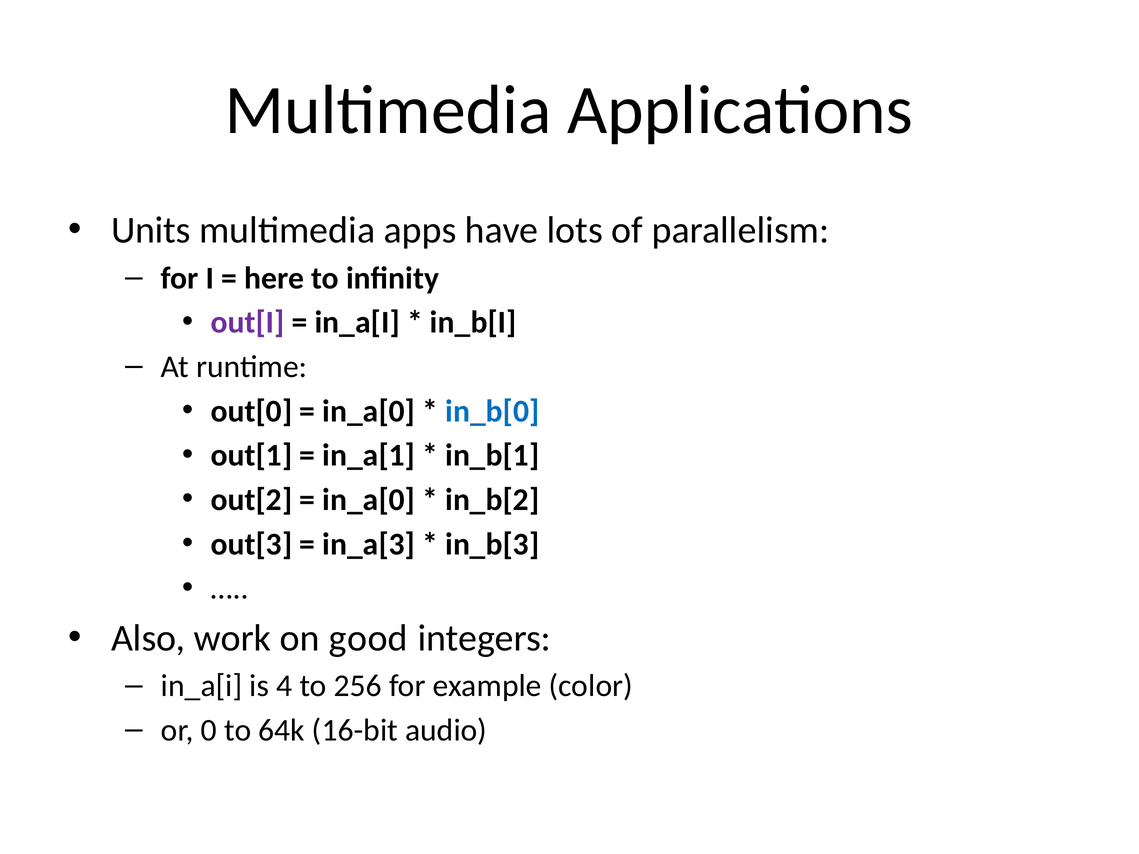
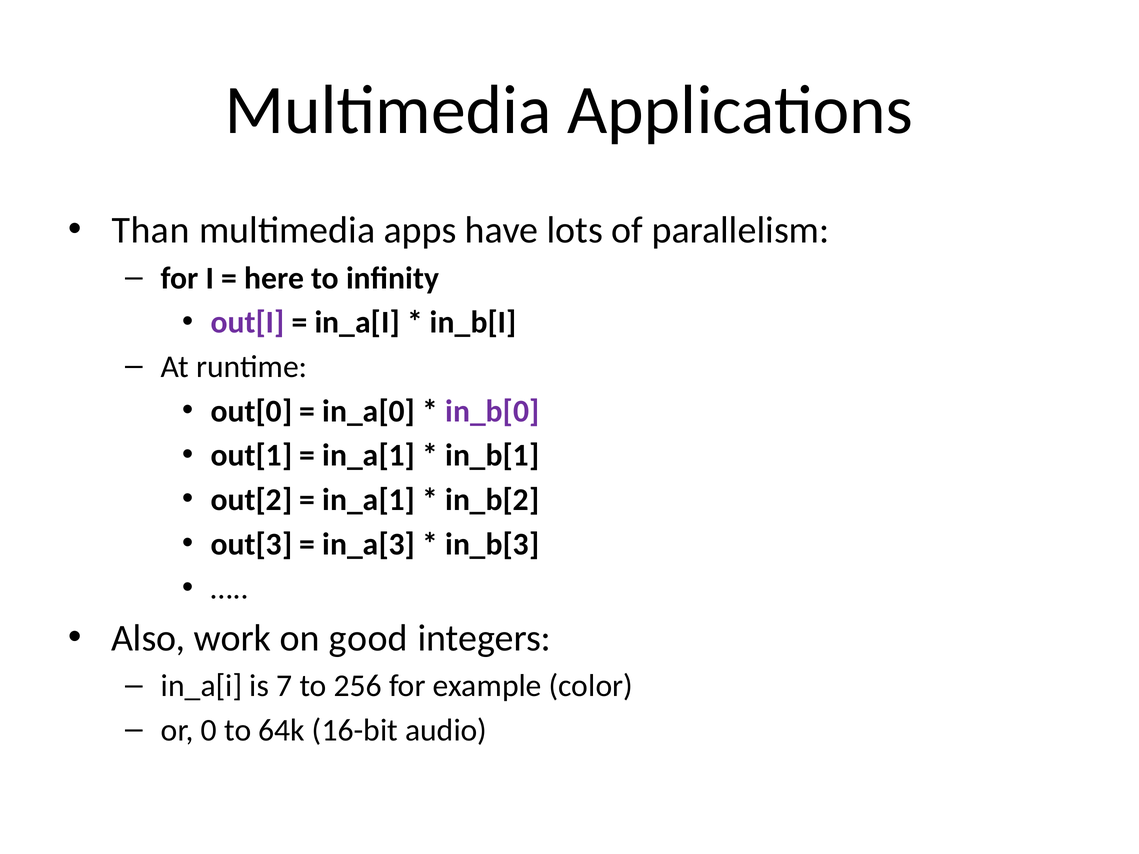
Units: Units -> Than (151, 230)
in_b[0 colour: blue -> purple (492, 411)
in_a[0: in_a[0 -> in_a[1 (369, 500)
4: 4 -> 7 (284, 686)
